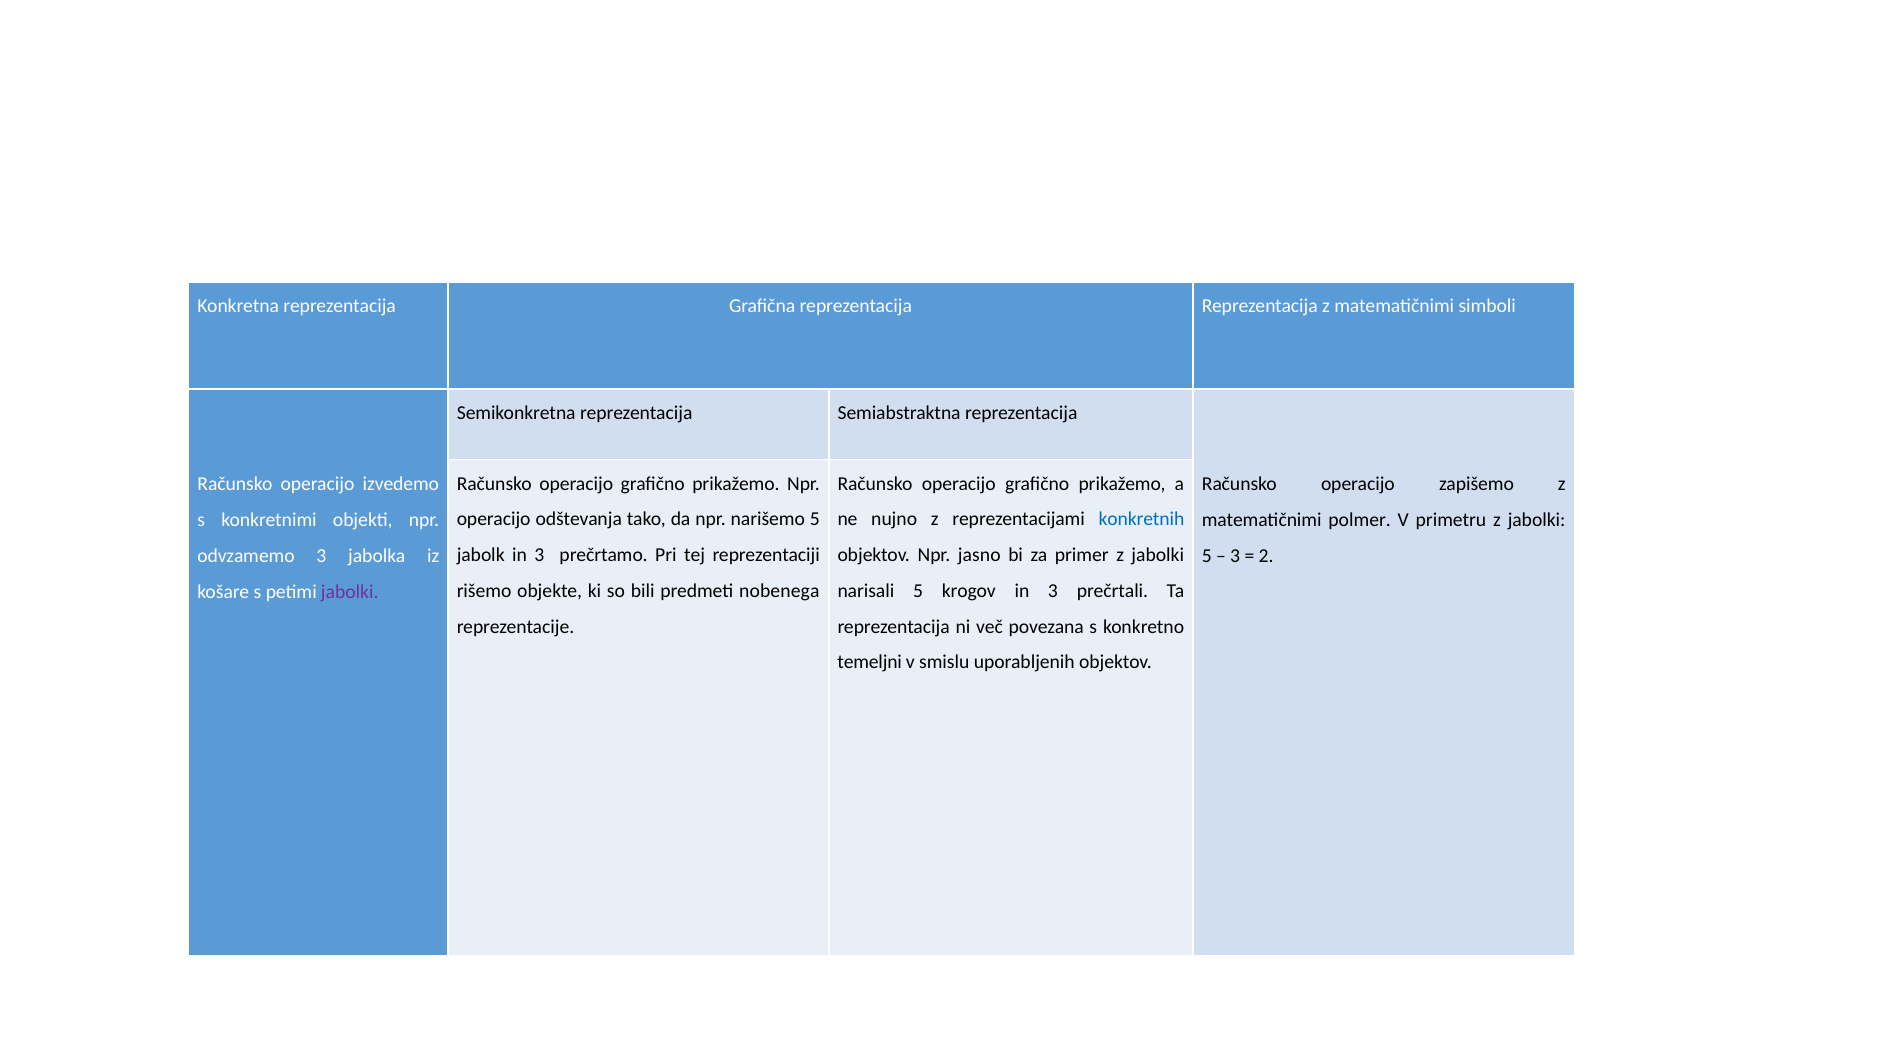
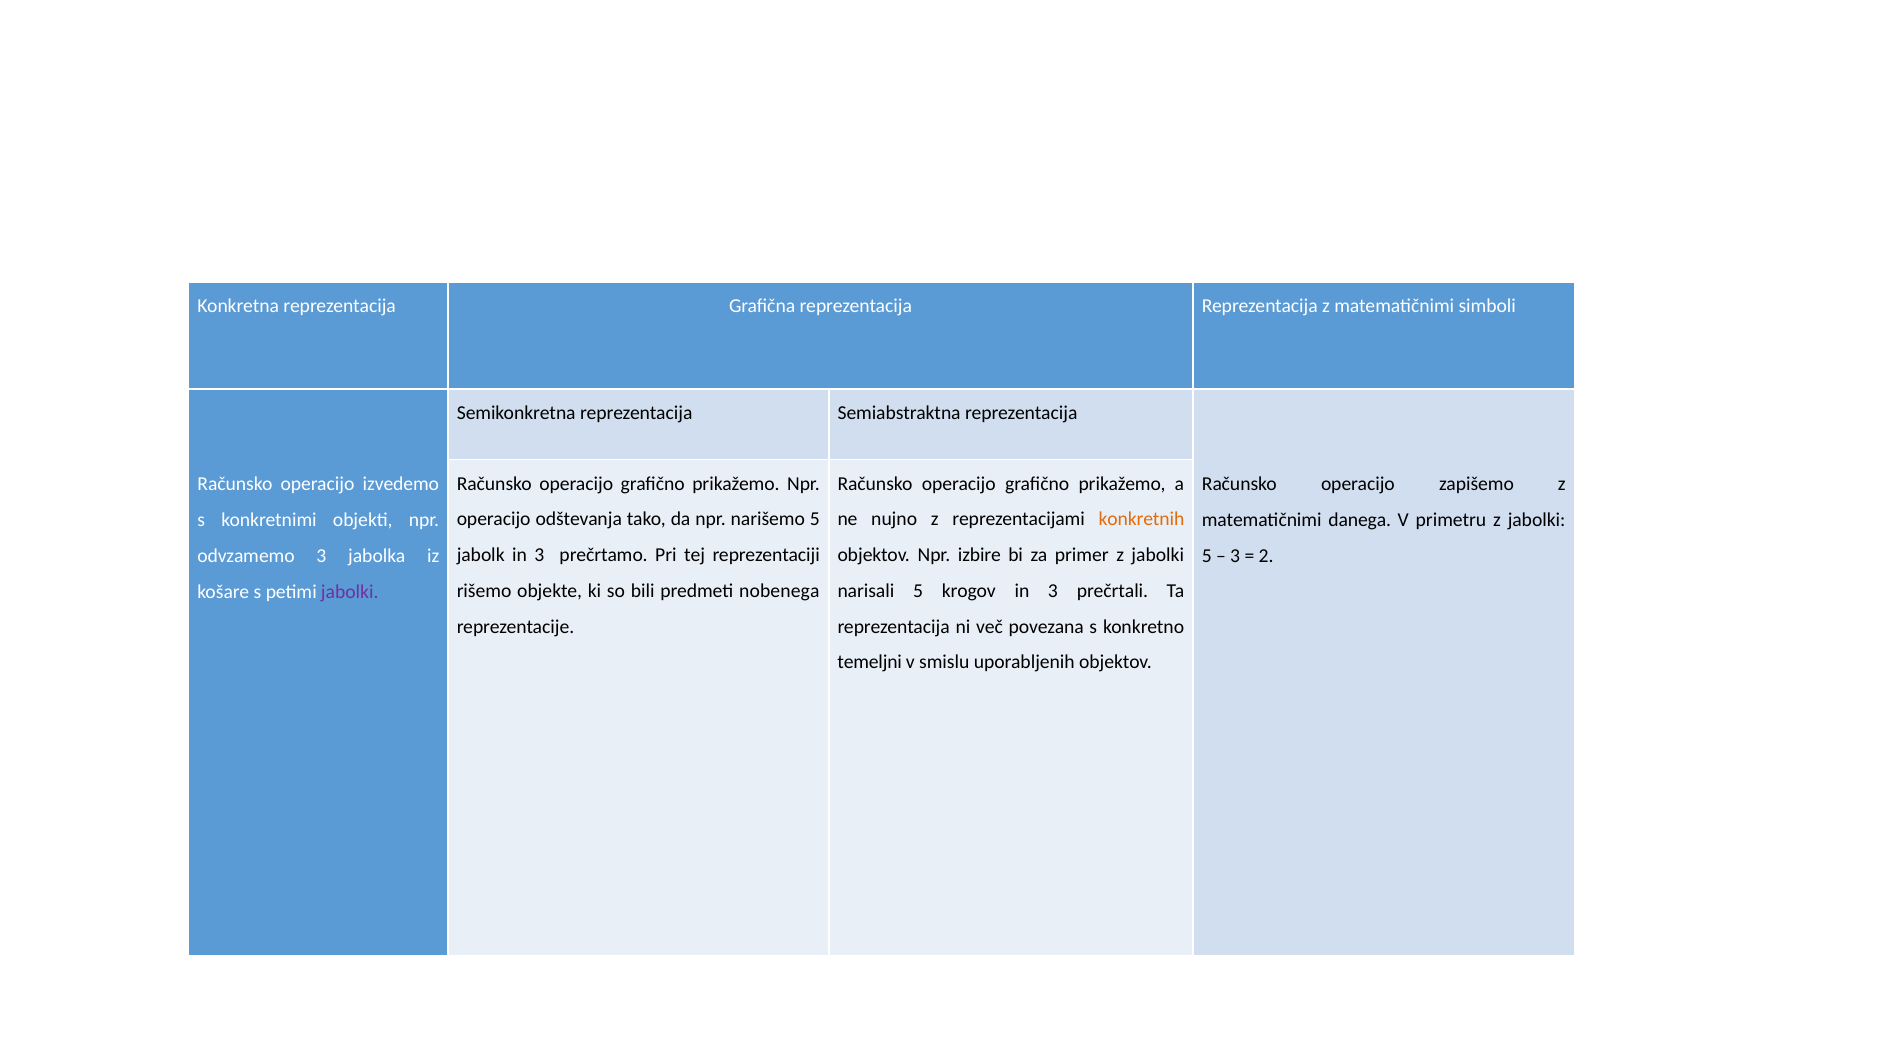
konkretnih colour: blue -> orange (1141, 519)
polmer: polmer -> danega (1360, 520)
jasno: jasno -> izbire (979, 555)
